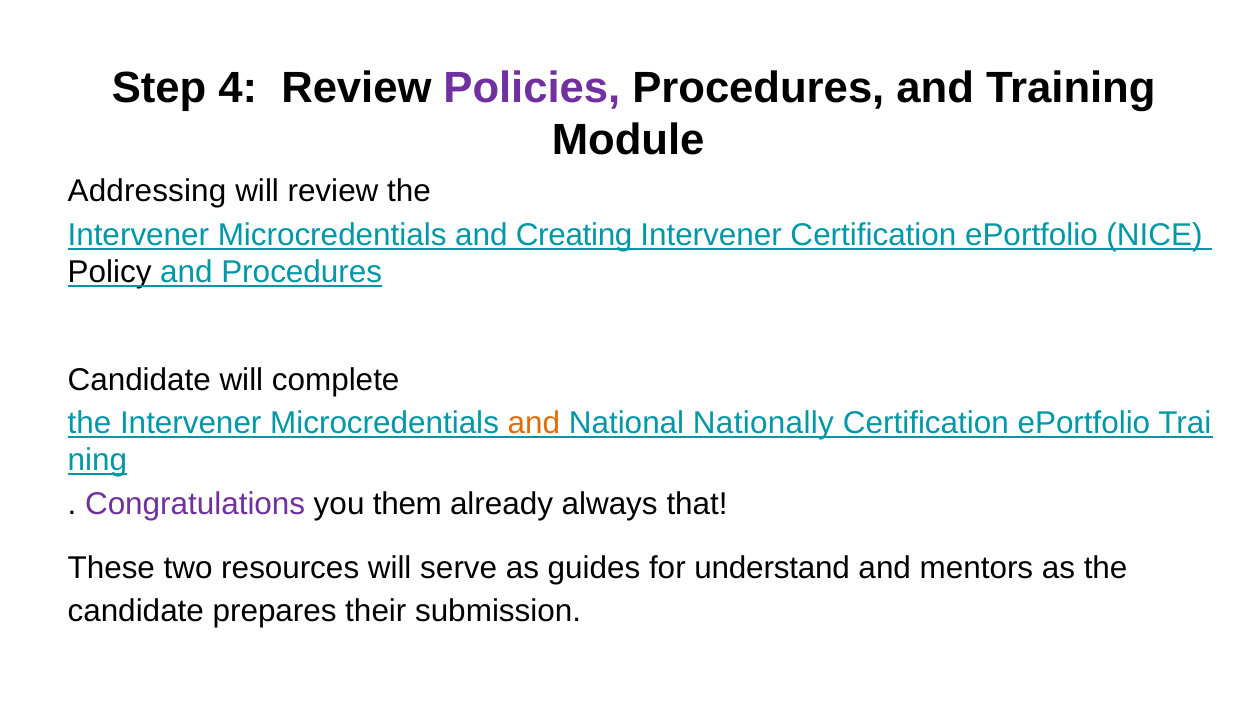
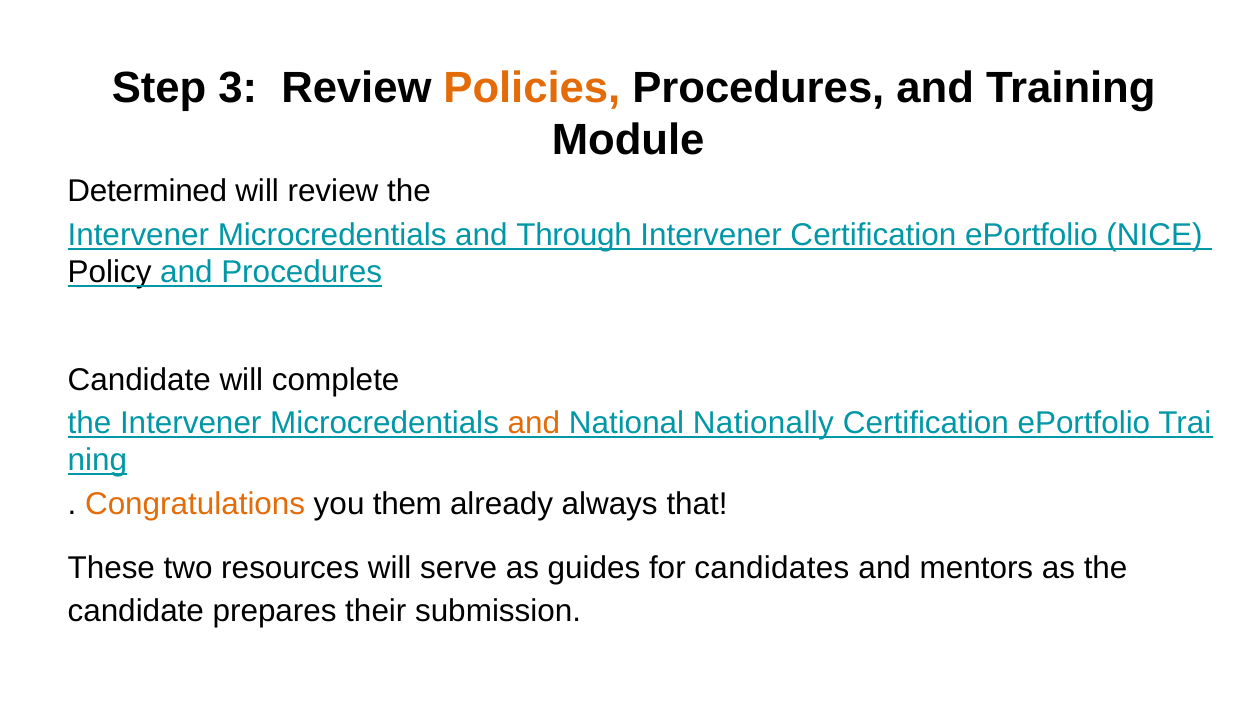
4: 4 -> 3 (238, 88)
Policies colour: purple -> orange (532, 88)
Addressing: Addressing -> Determined (147, 191)
Creating: Creating -> Through (574, 235)
Congratulations colour: purple -> orange (195, 503)
understand: understand -> candidates (772, 568)
